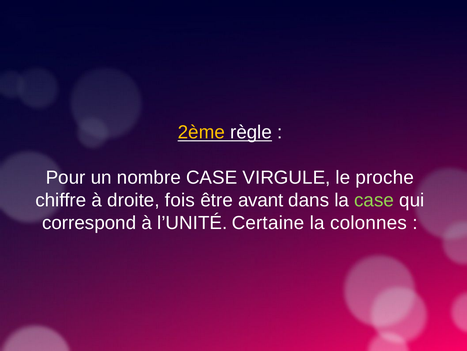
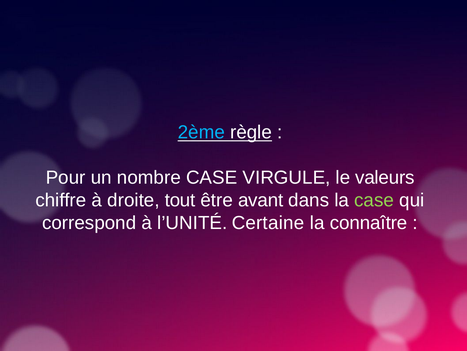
2ème colour: yellow -> light blue (201, 132)
proche: proche -> valeurs (385, 177)
fois: fois -> tout (180, 200)
colonnes: colonnes -> connaître (369, 223)
